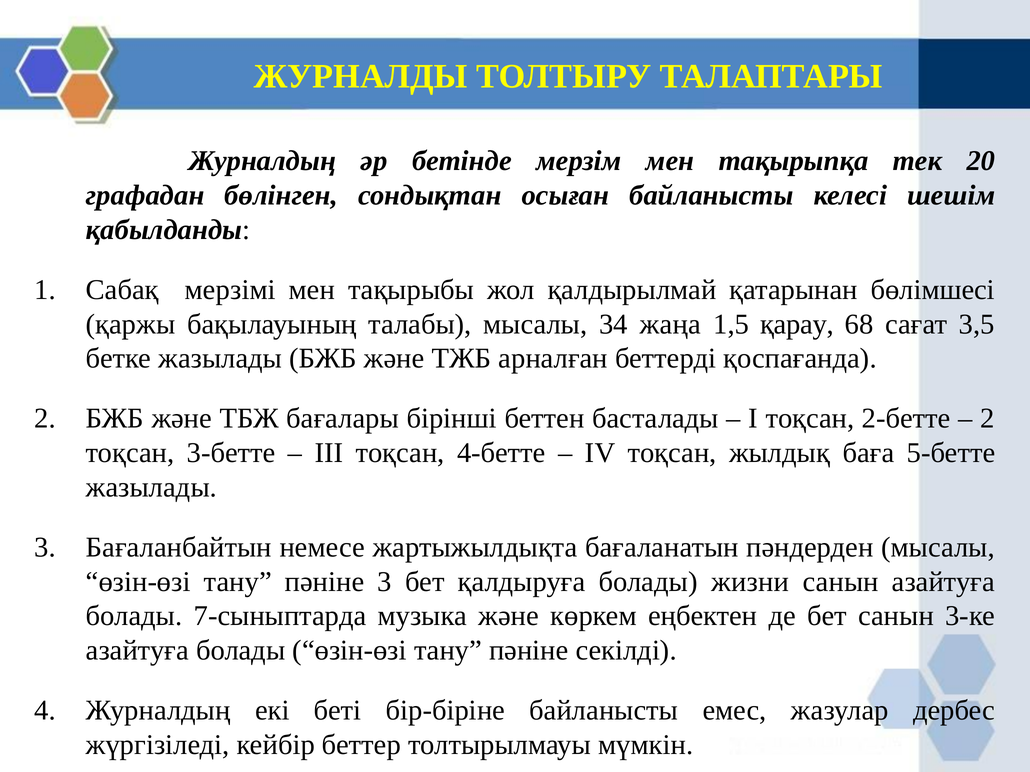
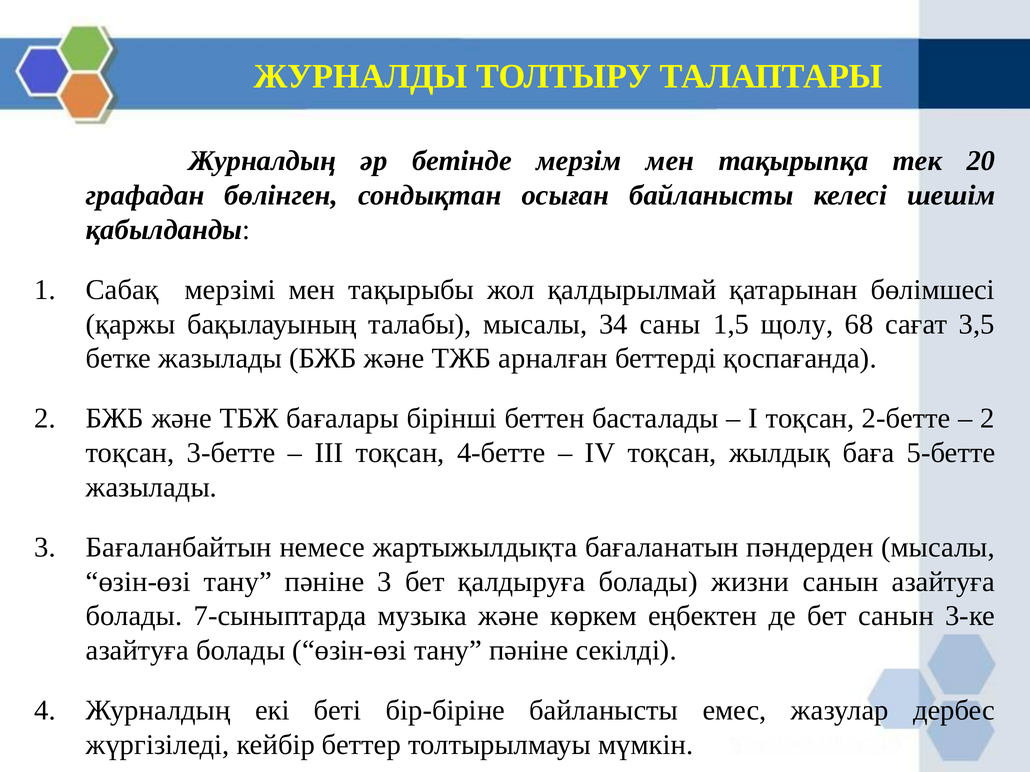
жаңа: жаңа -> саны (670, 324)
қарау: қарау -> щолу (797, 324)
